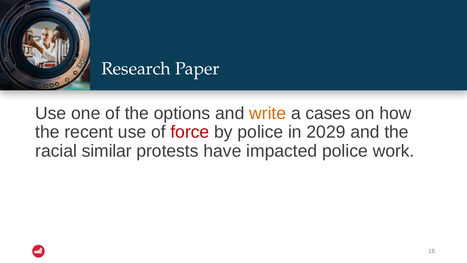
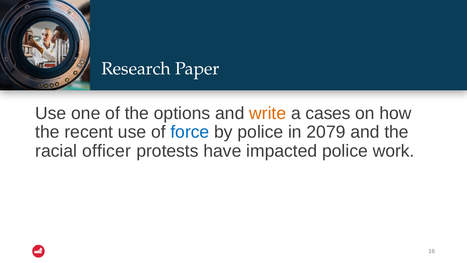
force colour: red -> blue (190, 132)
2029: 2029 -> 2079 (326, 132)
similar: similar -> officer (107, 151)
